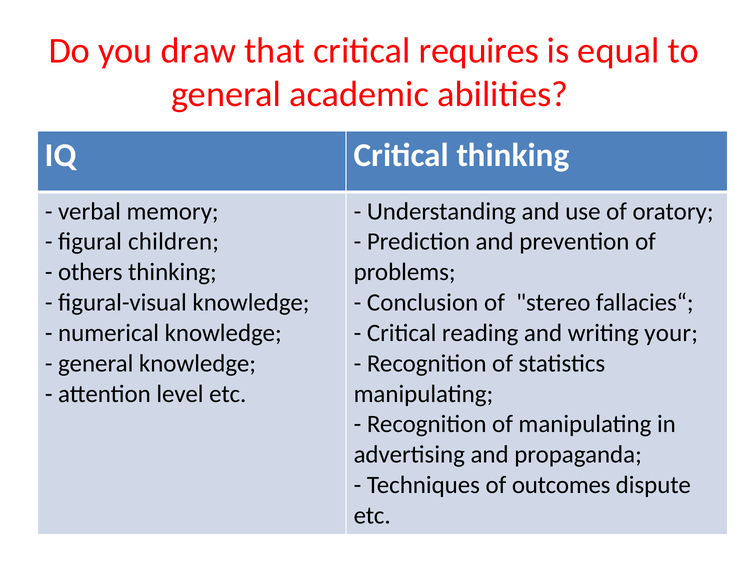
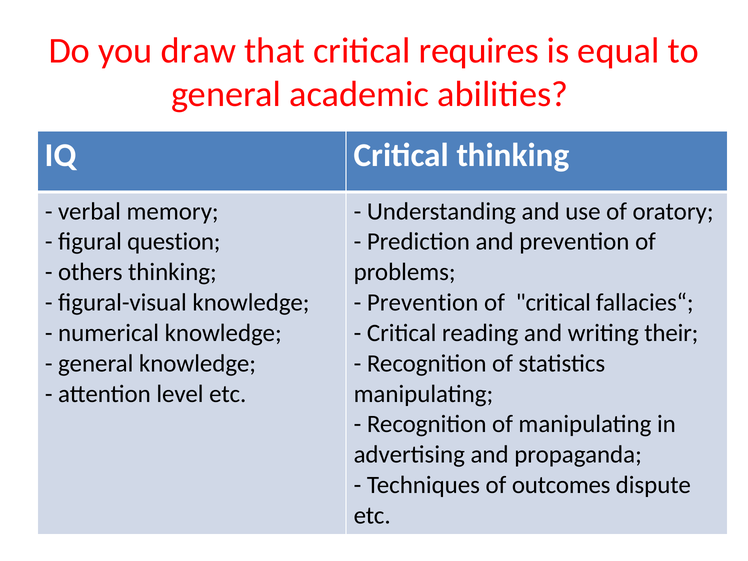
children: children -> question (174, 242)
Conclusion: Conclusion -> Prevention (423, 303)
of stereo: stereo -> critical (553, 303)
your: your -> their (671, 333)
